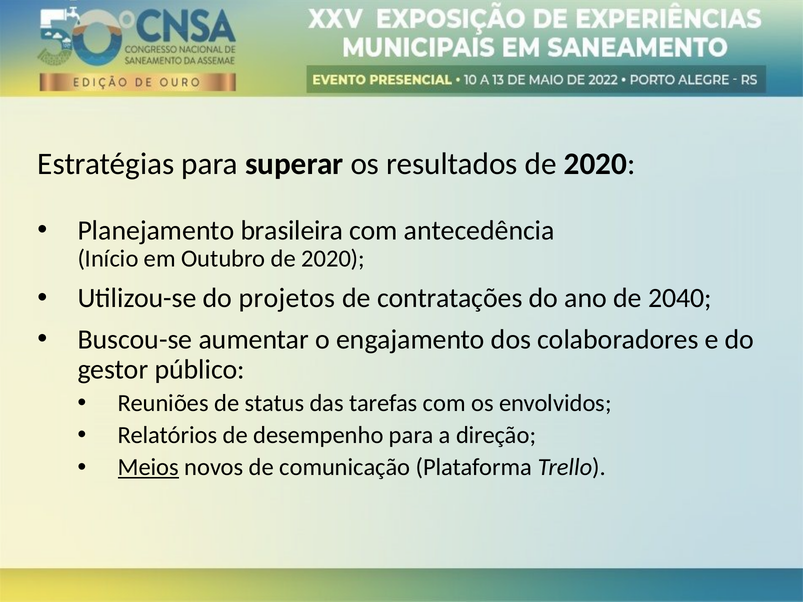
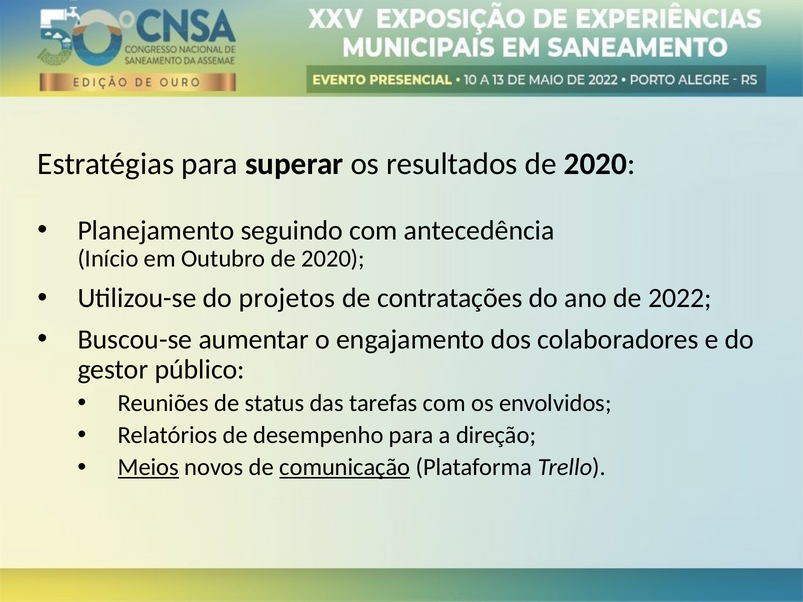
brasileira: brasileira -> seguindo (292, 230)
2040: 2040 -> 2022 (680, 298)
comunicação underline: none -> present (345, 468)
